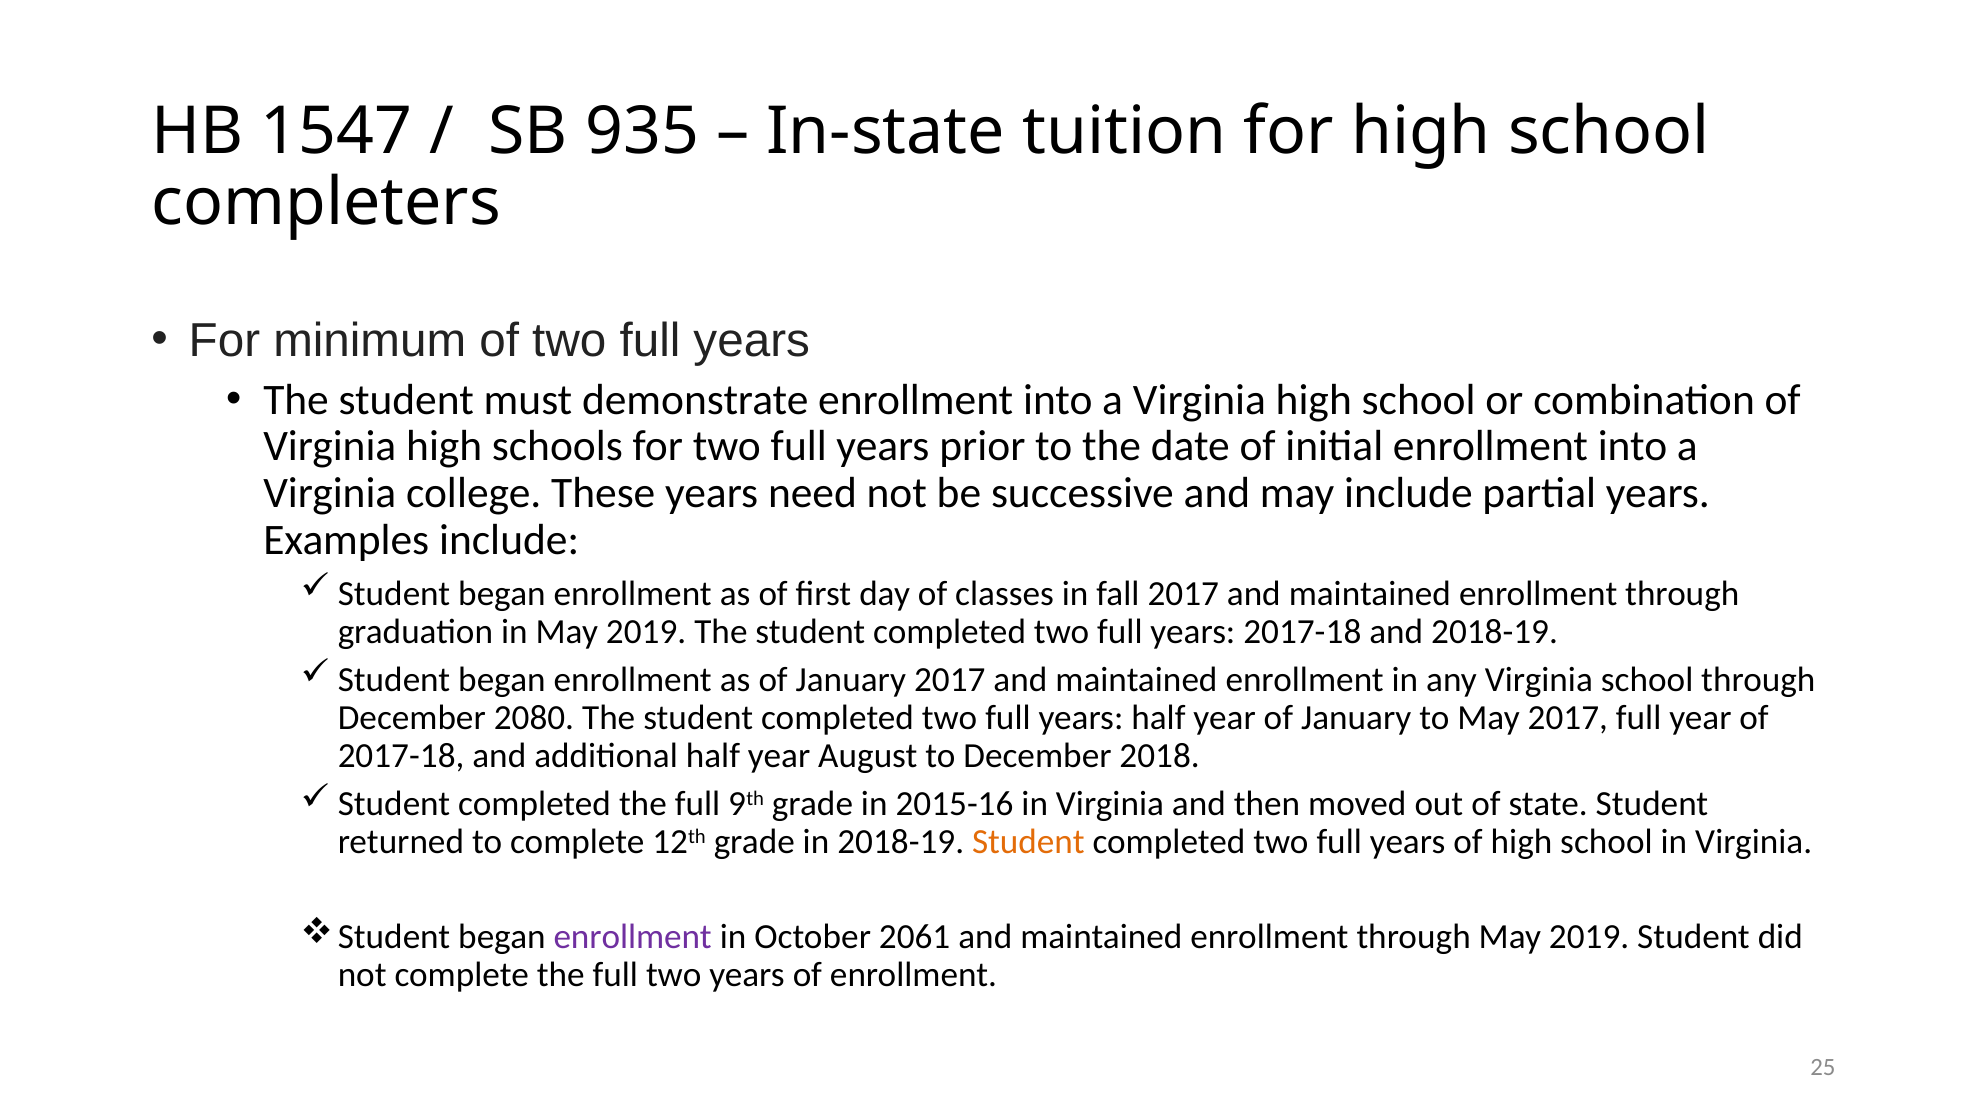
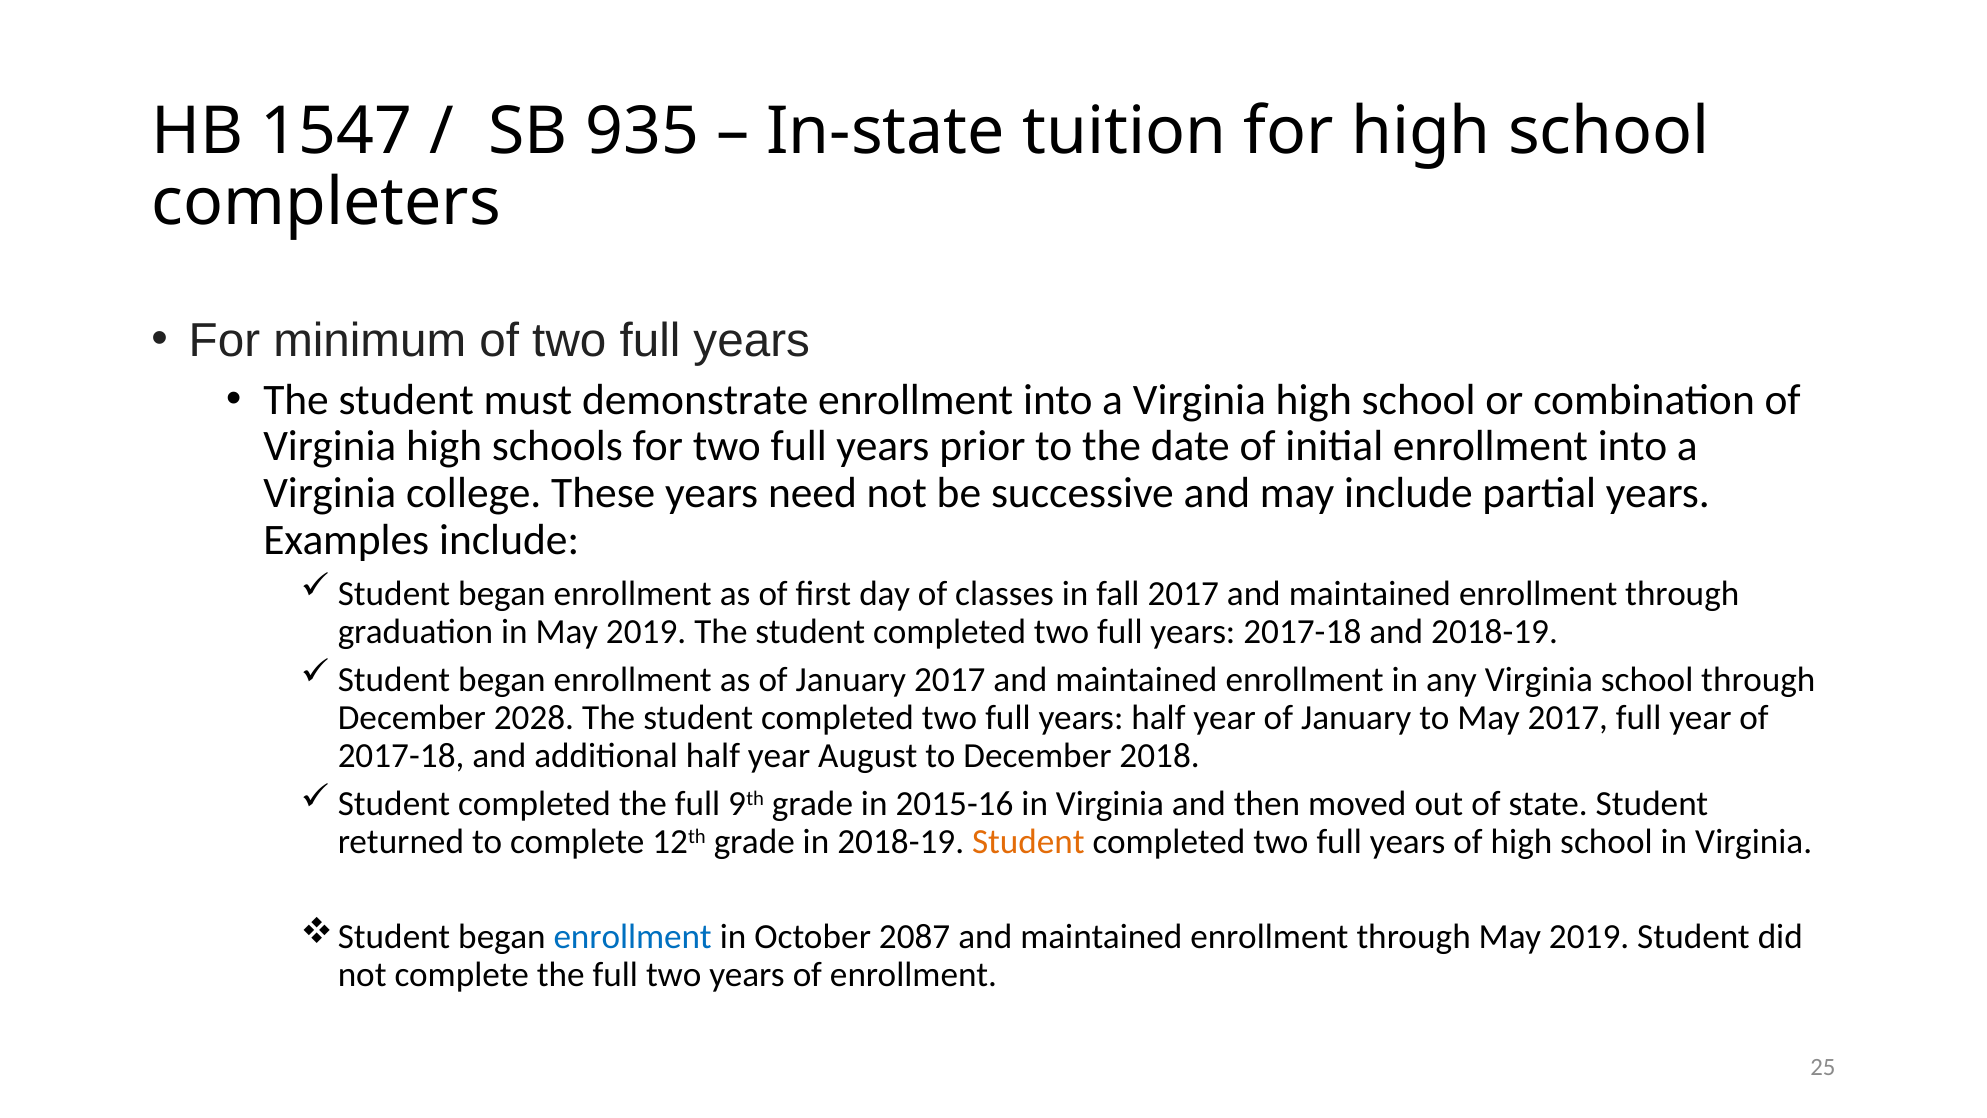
2080: 2080 -> 2028 (534, 718)
enrollment colour: purple -> blue (633, 936)
2061: 2061 -> 2087 (915, 936)
